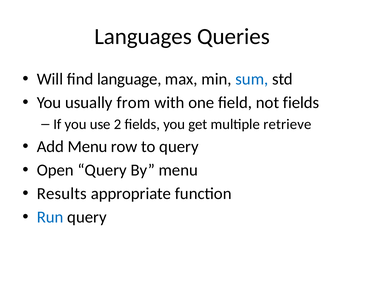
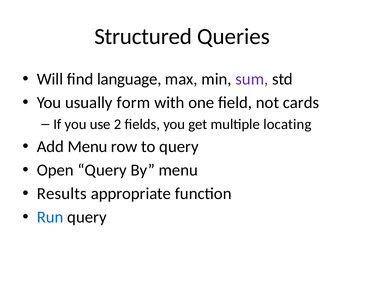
Languages: Languages -> Structured (143, 36)
sum colour: blue -> purple (252, 79)
from: from -> form (133, 103)
not fields: fields -> cards (301, 103)
retrieve: retrieve -> locating (287, 124)
